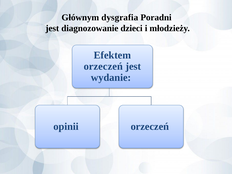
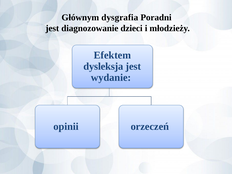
orzeczeń: orzeczeń -> dysleksja (103, 66)
